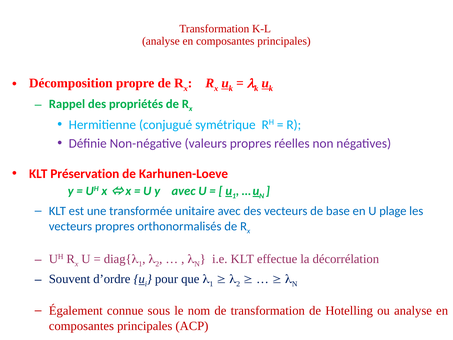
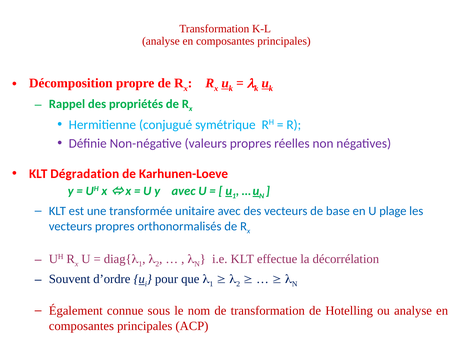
Préservation: Préservation -> Dégradation (85, 174)
